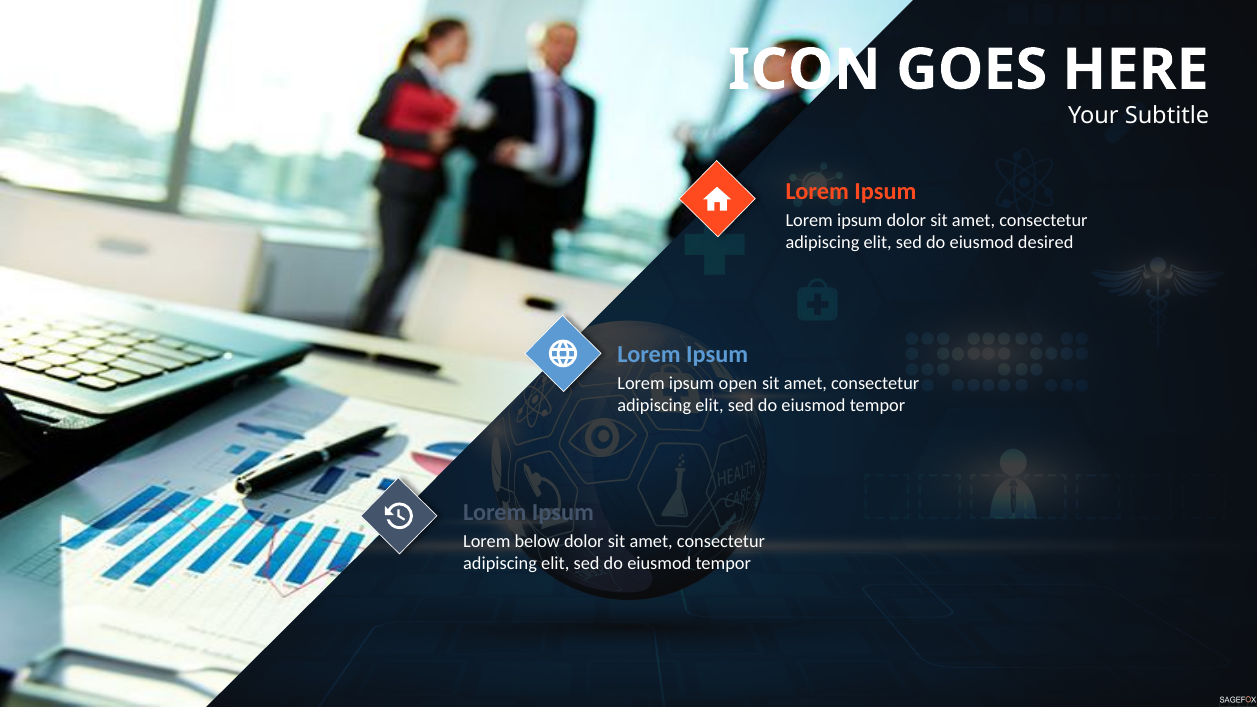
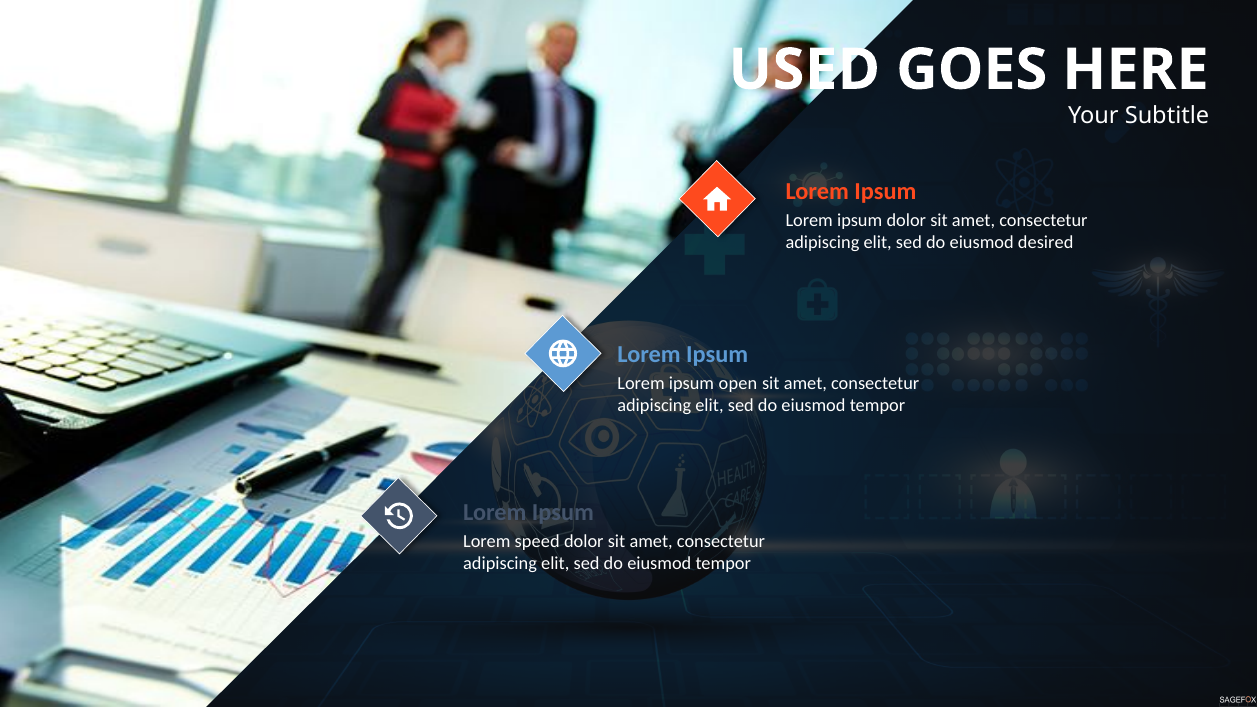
ICON: ICON -> USED (804, 70)
below: below -> speed (537, 541)
